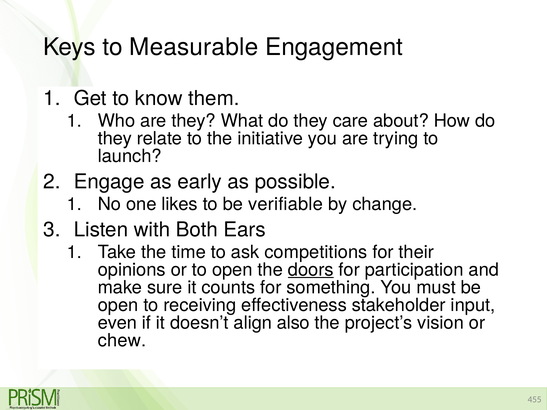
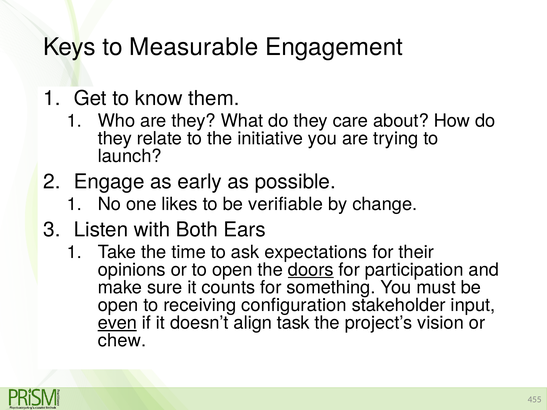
competitions: competitions -> expectations (316, 252)
effectiveness: effectiveness -> configuration (294, 305)
even underline: none -> present (117, 323)
also: also -> task (293, 323)
